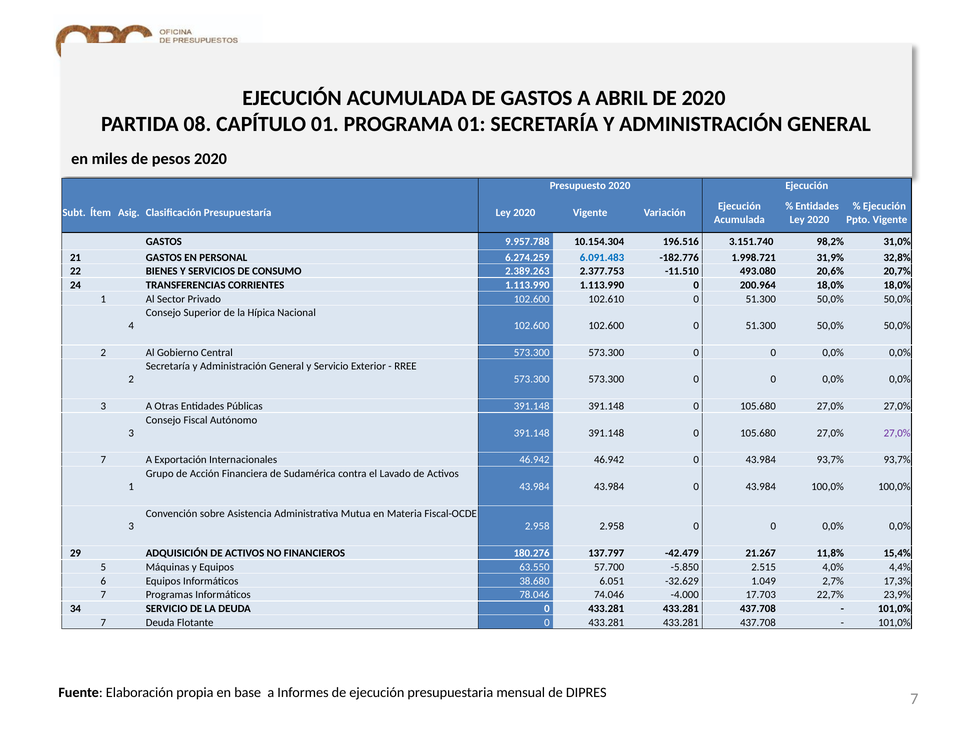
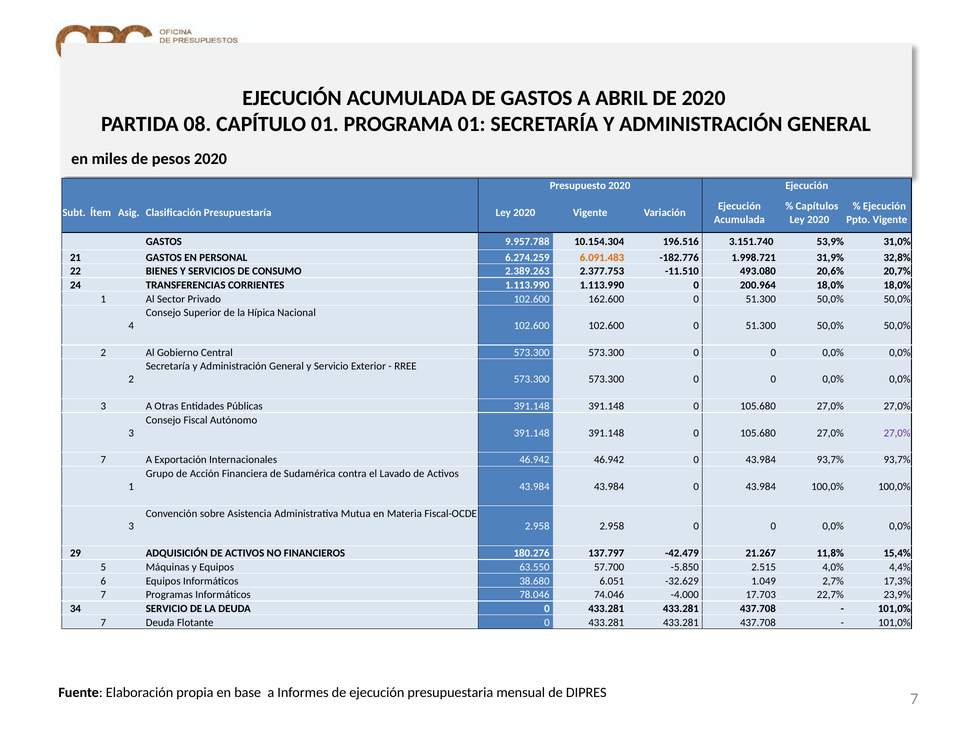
Entidades: Entidades -> Capítulos (817, 206)
98,2%: 98,2% -> 53,9% (830, 242)
6.091.483 colour: blue -> orange (602, 258)
102.610: 102.610 -> 162.600 (606, 299)
